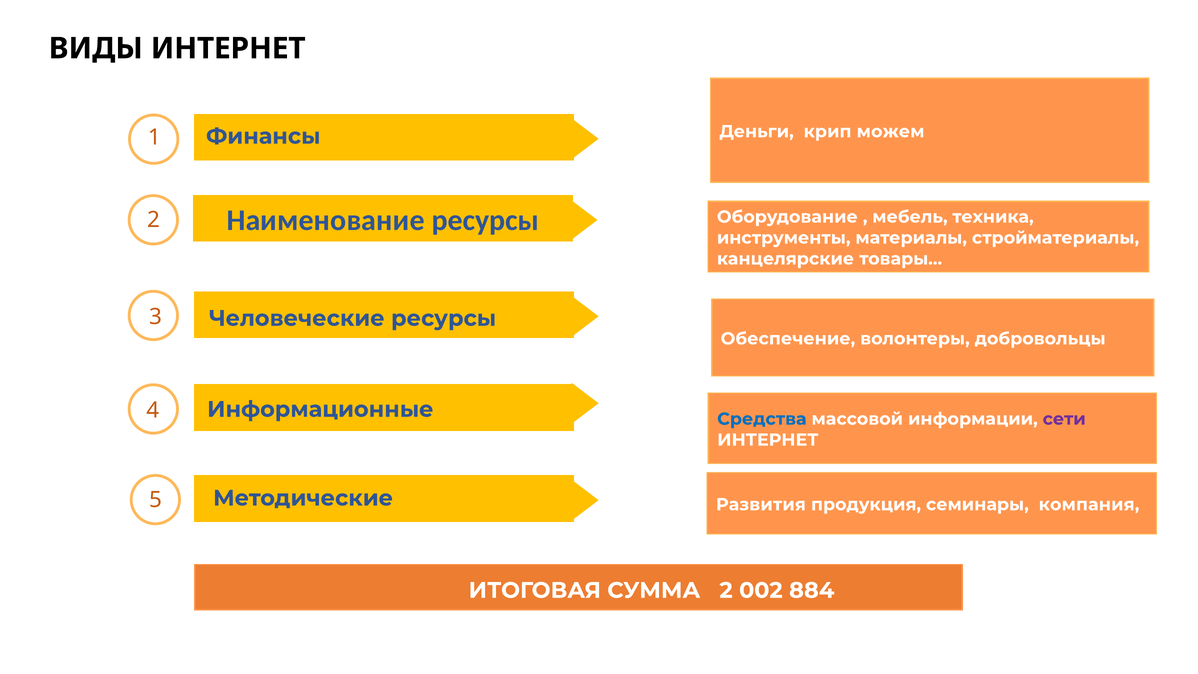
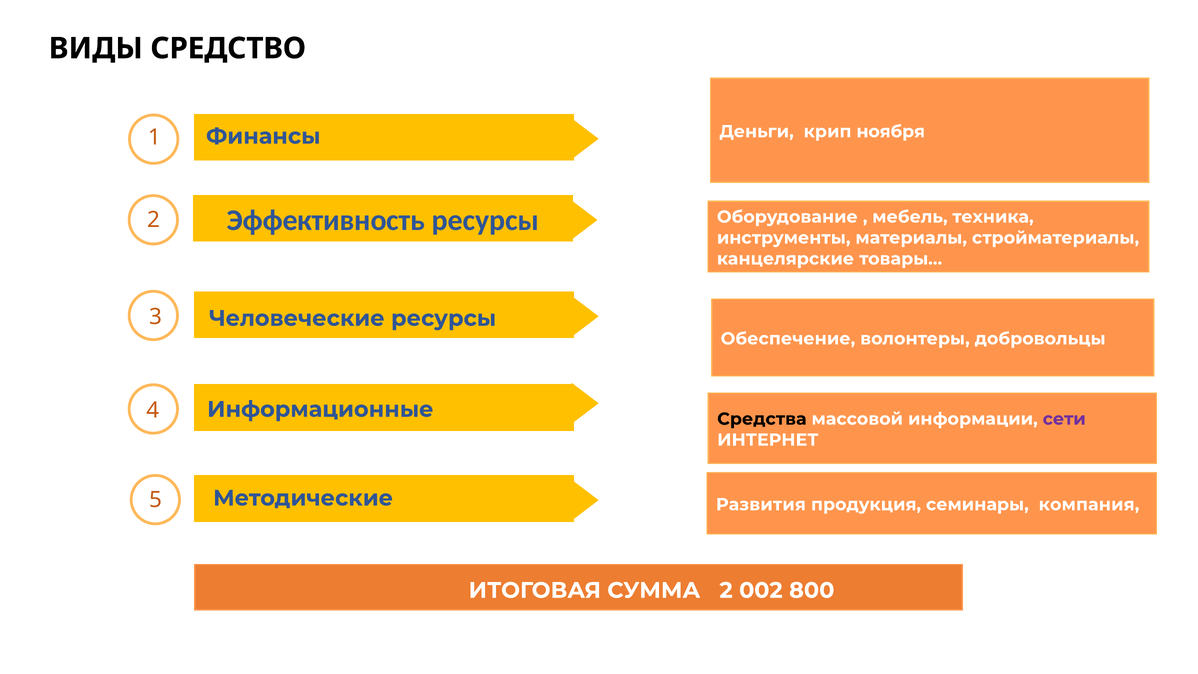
ВИДЫ ИНТЕРНЕТ: ИНТЕРНЕТ -> СРЕДСТВО (228, 48)
можем: можем -> ноября (891, 131)
Наименование: Наименование -> Эффективность (326, 220)
Средства colour: blue -> black (762, 419)
884: 884 -> 800 (812, 590)
